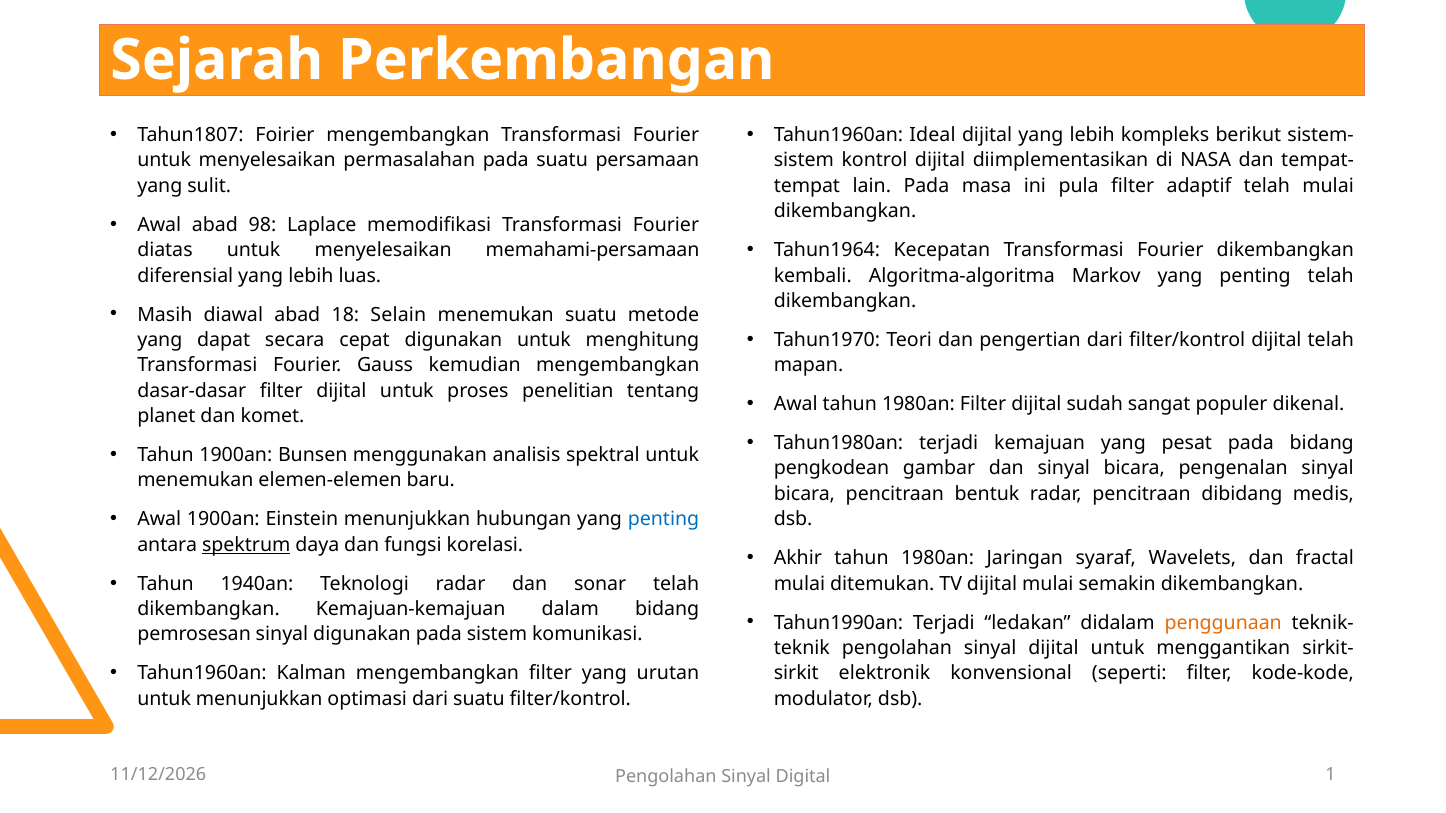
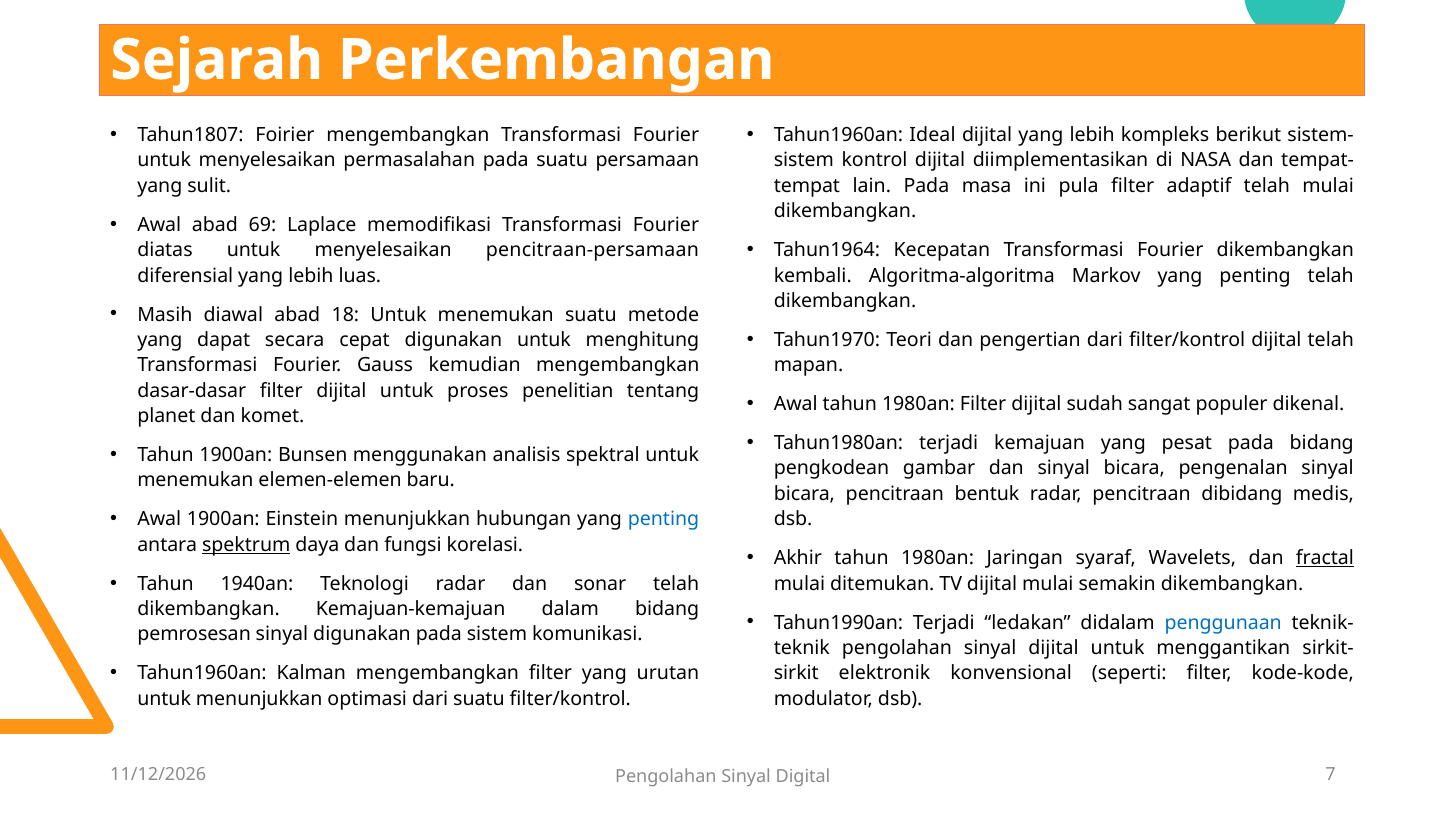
98: 98 -> 69 (262, 225)
memahami-persamaan: memahami-persamaan -> pencitraan-persamaan (592, 250)
18 Selain: Selain -> Untuk (398, 315)
fractal underline: none -> present (1325, 558)
penggunaan colour: orange -> blue (1223, 623)
1: 1 -> 7 (1331, 775)
